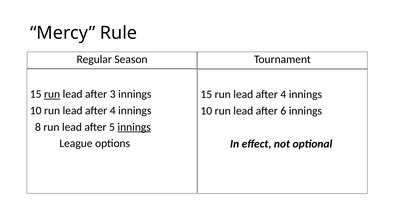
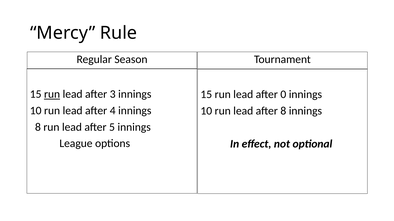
4: 4 -> 0 (283, 95)
after 6: 6 -> 8 (283, 111)
innings underline: present -> none (134, 127)
